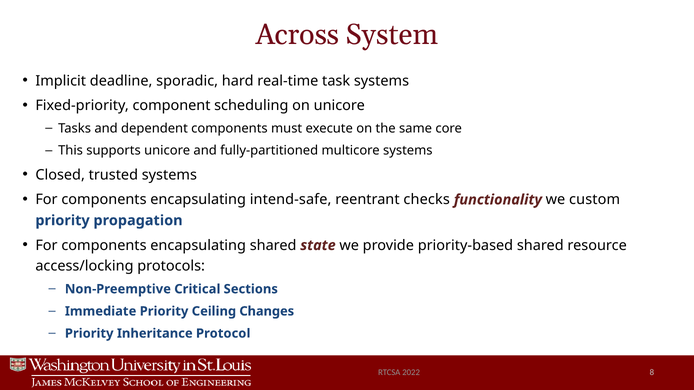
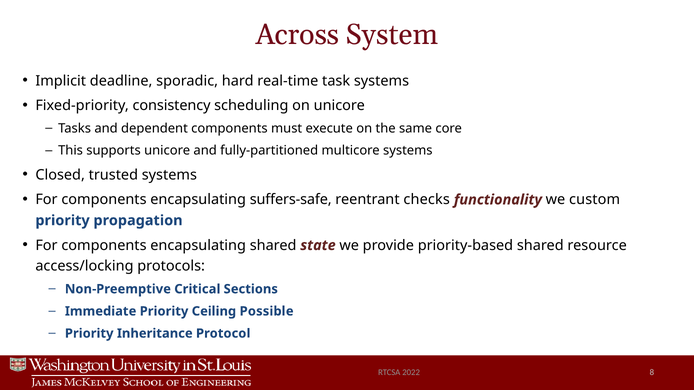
component: component -> consistency (172, 106)
intend-safe: intend-safe -> suffers-safe (291, 200)
Changes: Changes -> Possible (267, 312)
